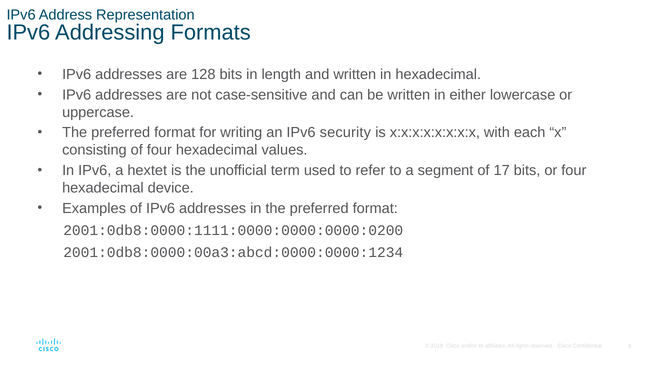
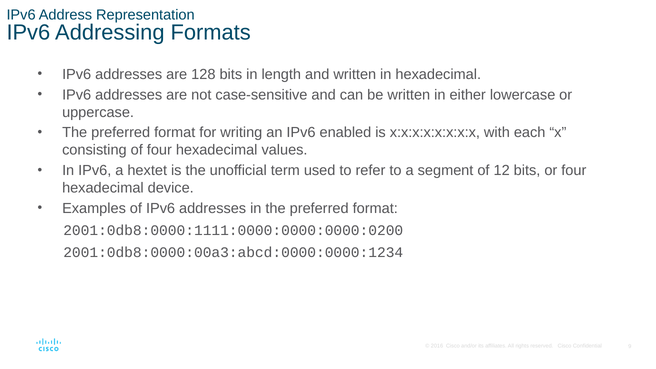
security: security -> enabled (345, 133)
17: 17 -> 12 (502, 171)
